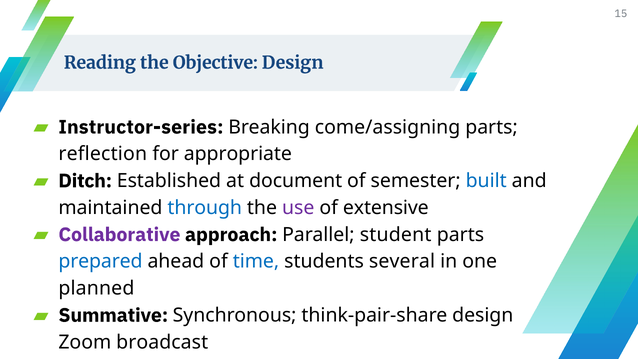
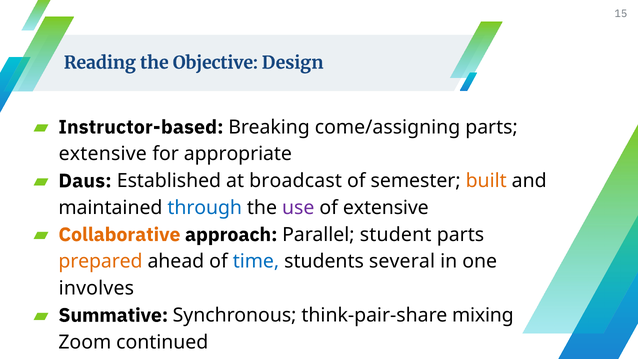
Instructor-series: Instructor-series -> Instructor-based (141, 127)
reflection: reflection -> extensive (103, 154)
Ditch: Ditch -> Daus (85, 181)
document: document -> broadcast (296, 181)
built colour: blue -> orange (486, 181)
Collaborative colour: purple -> orange (119, 235)
prepared colour: blue -> orange (101, 261)
planned: planned -> involves (96, 288)
think-pair-share design: design -> mixing (483, 315)
broadcast: broadcast -> continued (162, 342)
